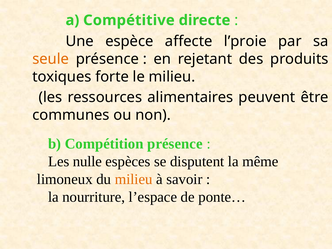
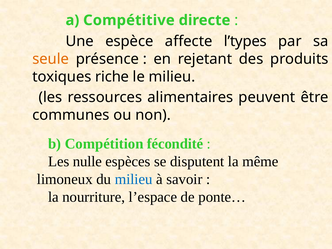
l’proie: l’proie -> l’types (245, 41)
forte: forte -> riche (112, 77)
Compétition présence: présence -> fécondité (175, 144)
milieu colour: orange -> blue (134, 179)
